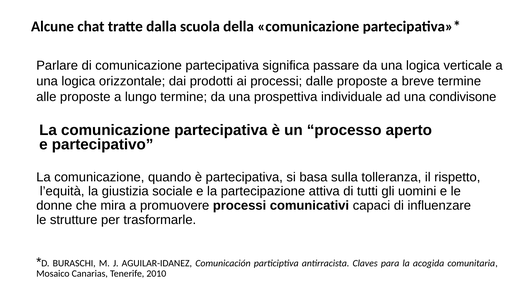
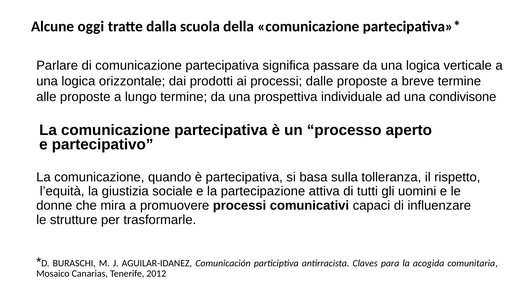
chat: chat -> oggi (91, 27)
2010: 2010 -> 2012 (156, 274)
